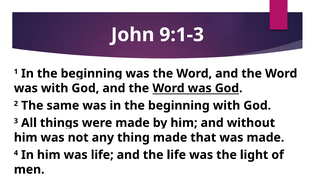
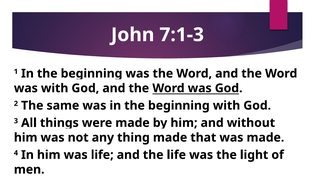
9:1-3: 9:1-3 -> 7:1-3 (182, 35)
